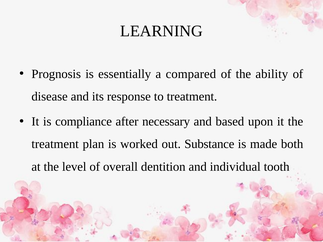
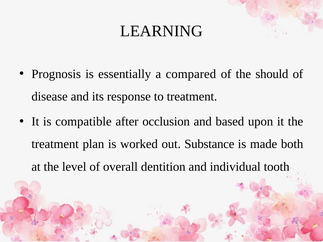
ability: ability -> should (272, 74)
compliance: compliance -> compatible (83, 122)
necessary: necessary -> occlusion (166, 122)
